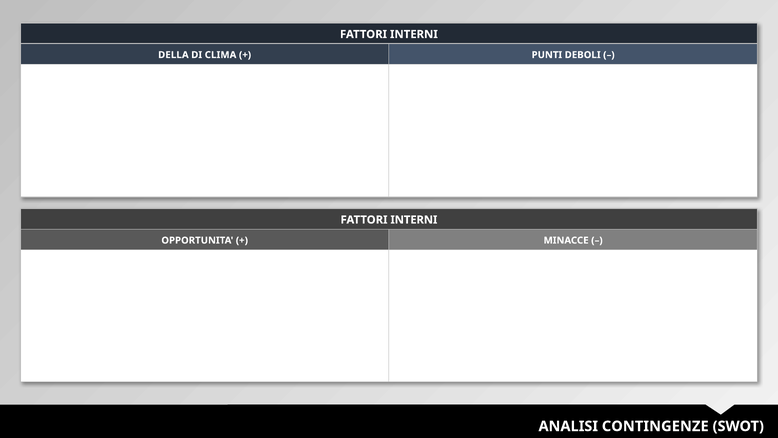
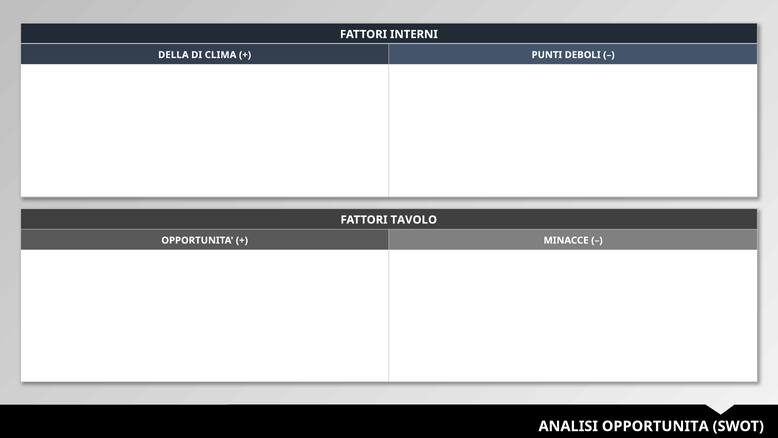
INTERNI: INTERNI -> TAVOLO (414, 220)
ANALISI CONTINGENZE: CONTINGENZE -> OPPORTUNITA (655, 426)
